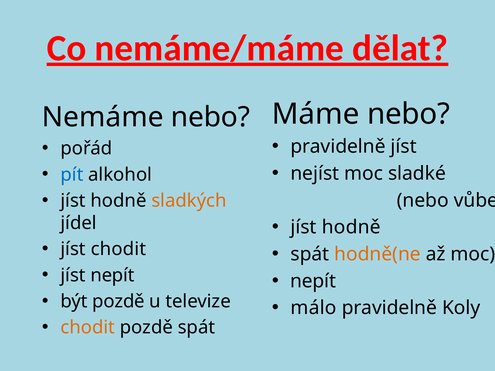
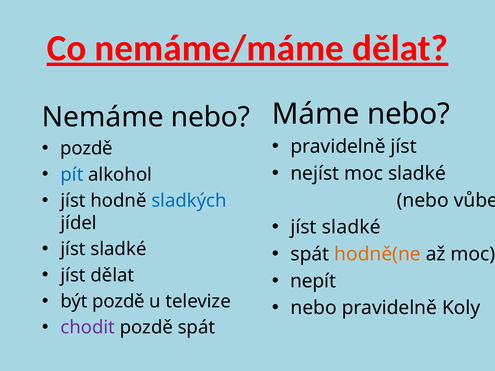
pořád: pořád -> pozdě (86, 149)
sladkých colour: orange -> blue (189, 201)
hodně: hodně -> sladké (351, 227)
chodit: chodit -> sladké (118, 249)
jíst nepít: nepít -> dělat (112, 275)
málo: málo -> nebo (314, 308)
chodit colour: orange -> purple (88, 328)
